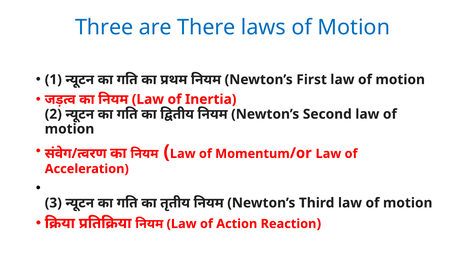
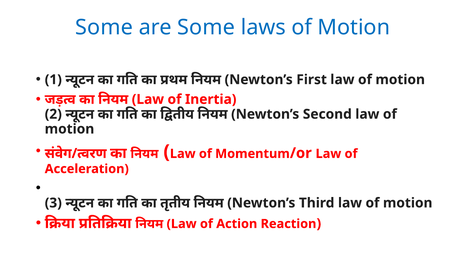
Three: Three -> Some (104, 28)
are There: There -> Some (206, 28)
